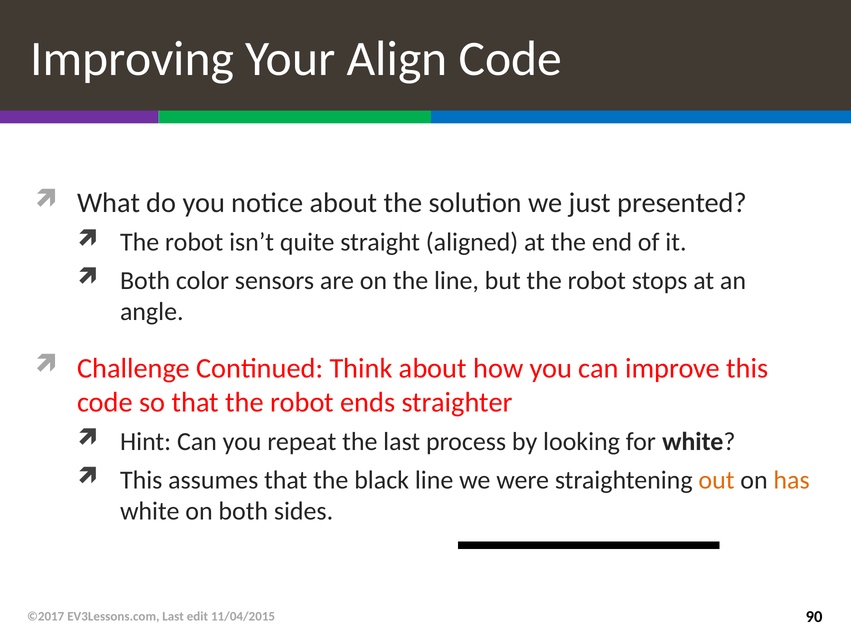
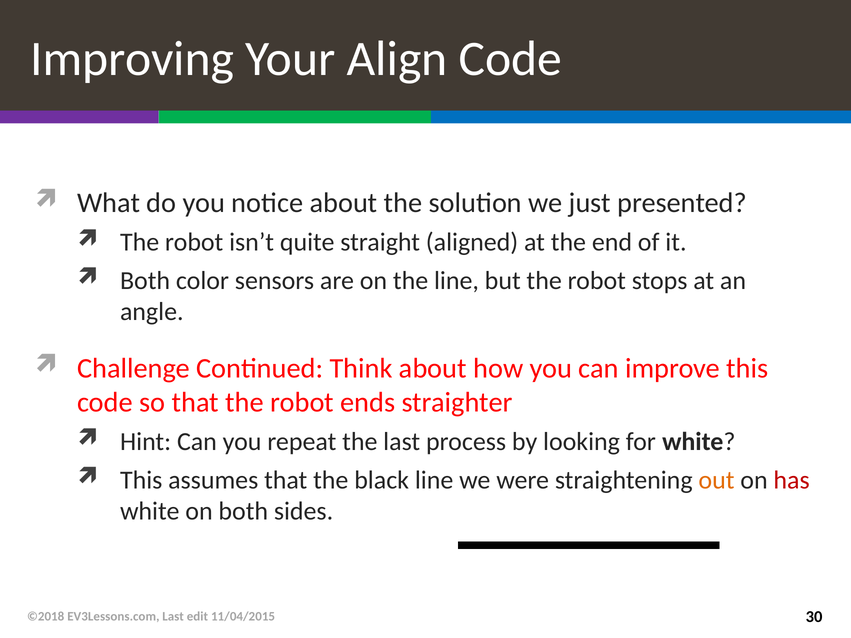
has colour: orange -> red (792, 480)
©2017: ©2017 -> ©2018 (46, 617)
90: 90 -> 30 (814, 617)
